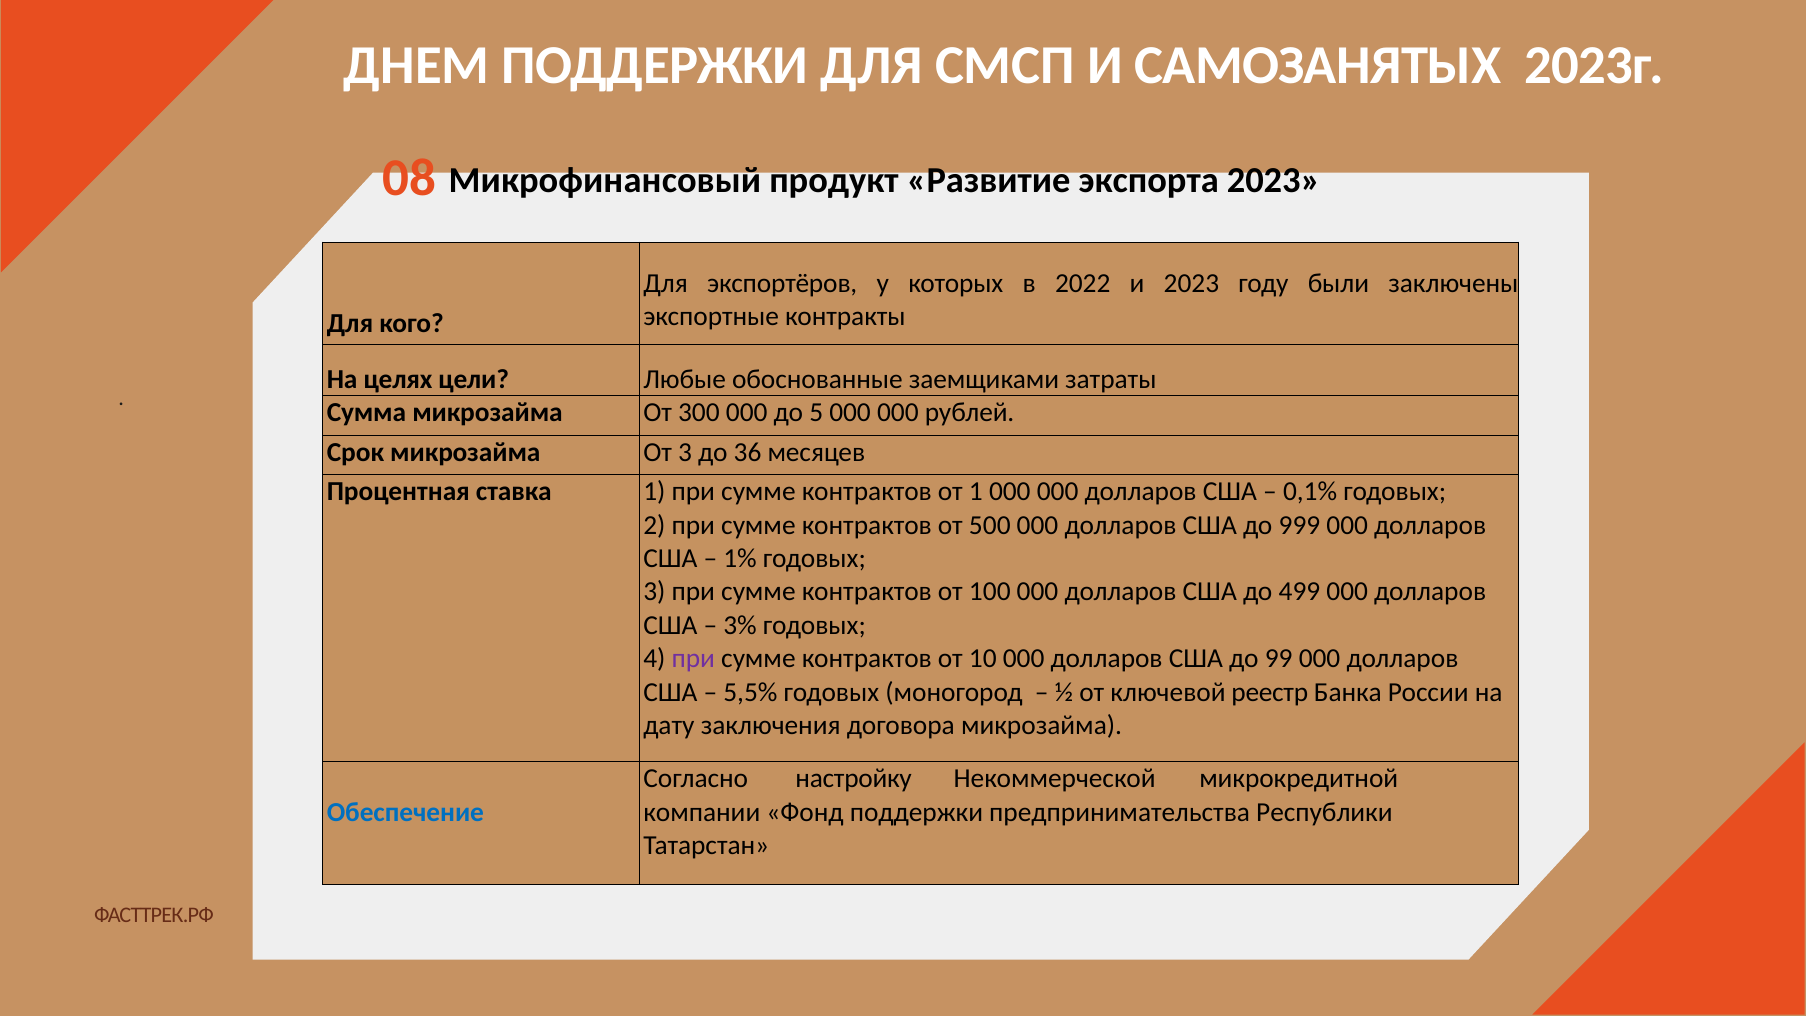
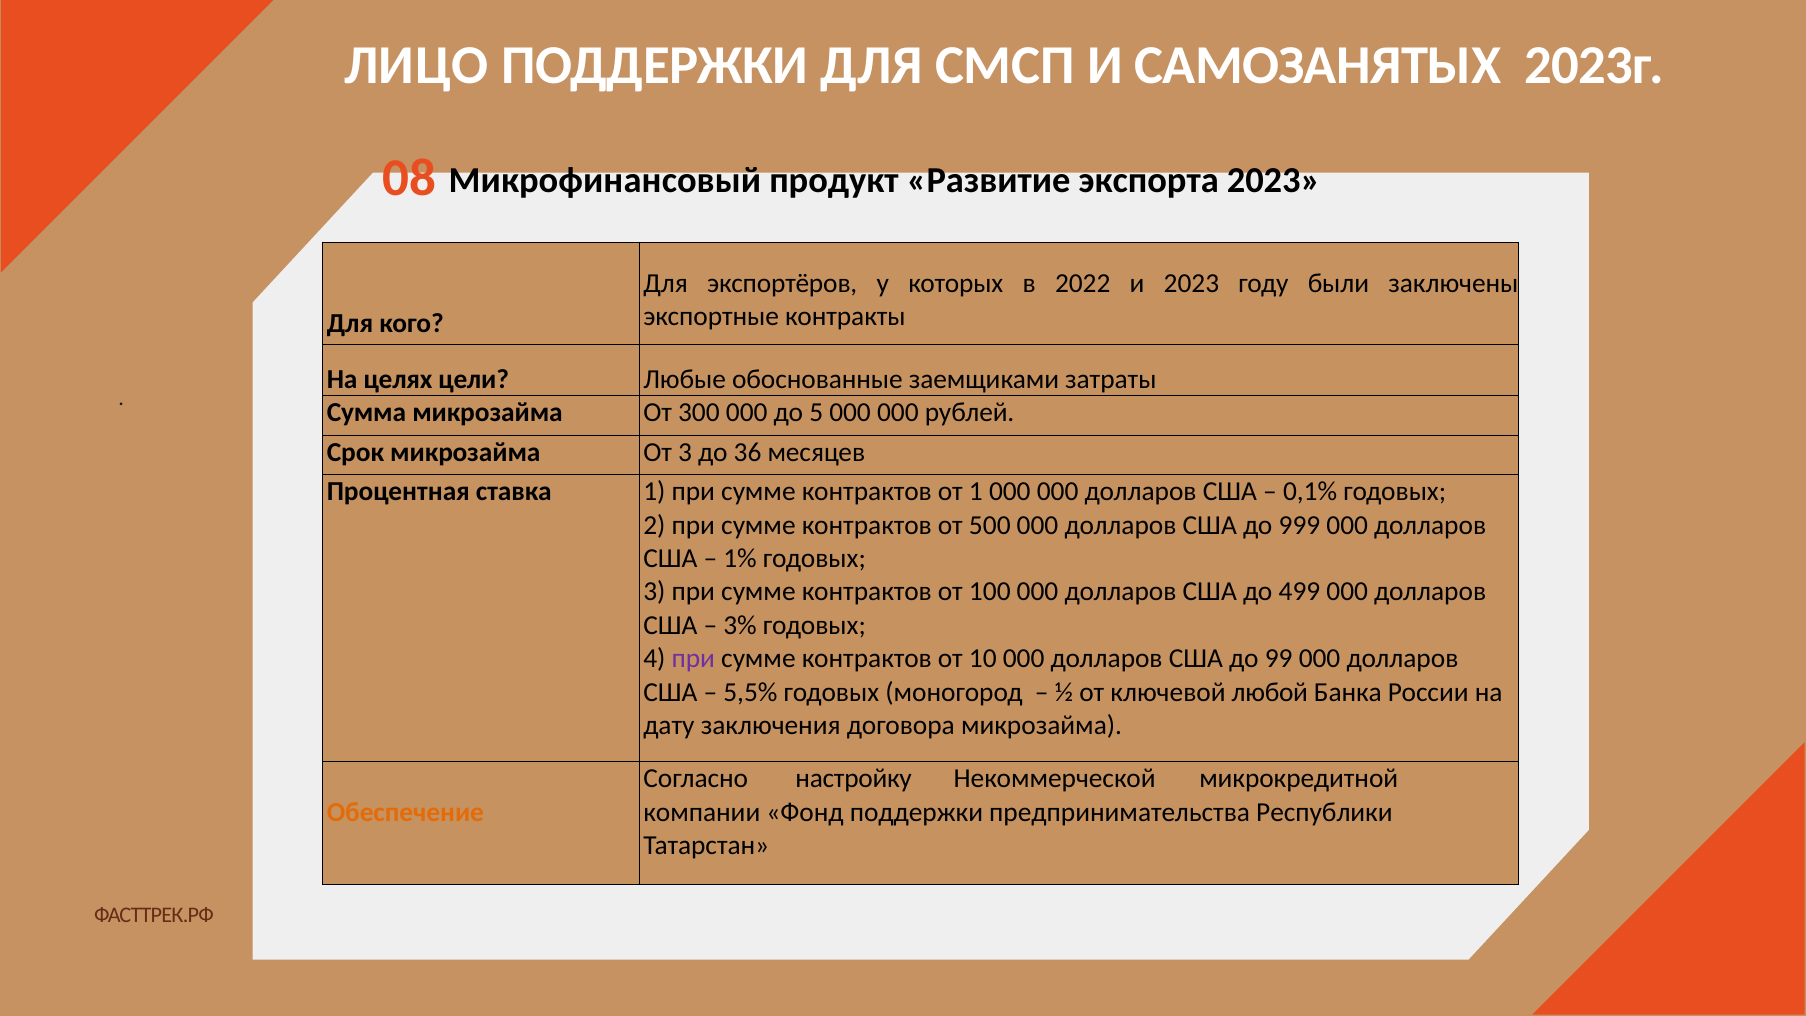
ДНЕМ: ДНЕМ -> ЛИЦО (416, 66)
реестр: реестр -> любой (1270, 692)
Обеспечение colour: blue -> orange (405, 812)
